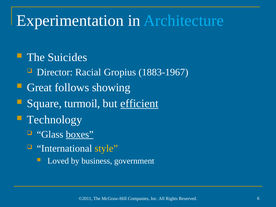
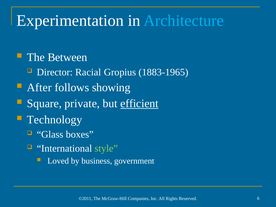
Suicides: Suicides -> Between (67, 57)
1883-1967: 1883-1967 -> 1883-1965 (163, 72)
Great: Great -> After (39, 87)
turmoil: turmoil -> private (82, 104)
boxes underline: present -> none (80, 134)
style colour: yellow -> light green (106, 148)
